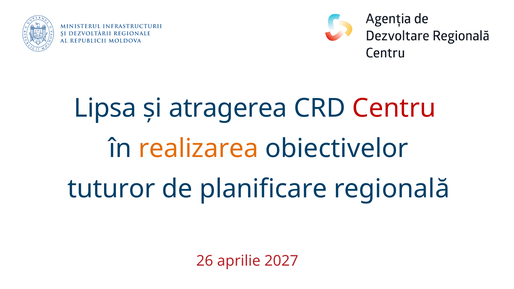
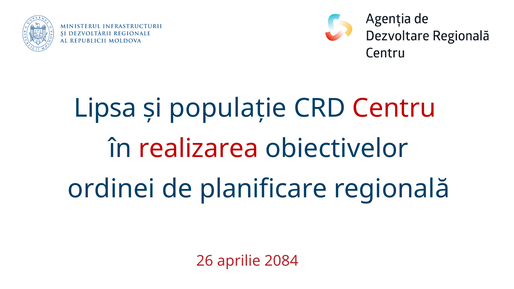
atragerea: atragerea -> populație (228, 108)
realizarea colour: orange -> red (198, 149)
tuturor: tuturor -> ordinei (111, 189)
2027: 2027 -> 2084 (281, 261)
